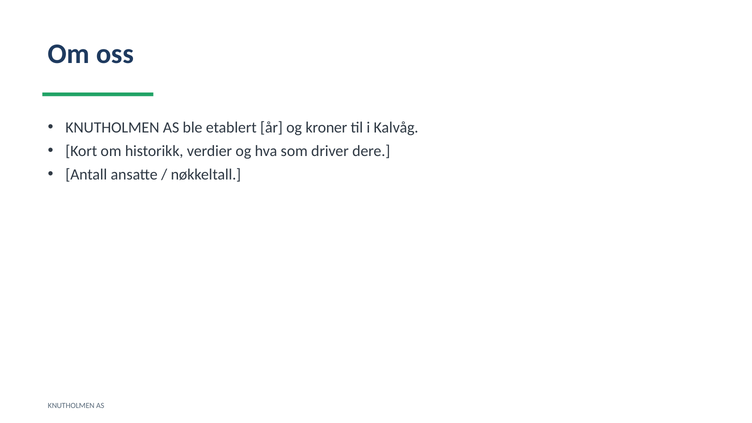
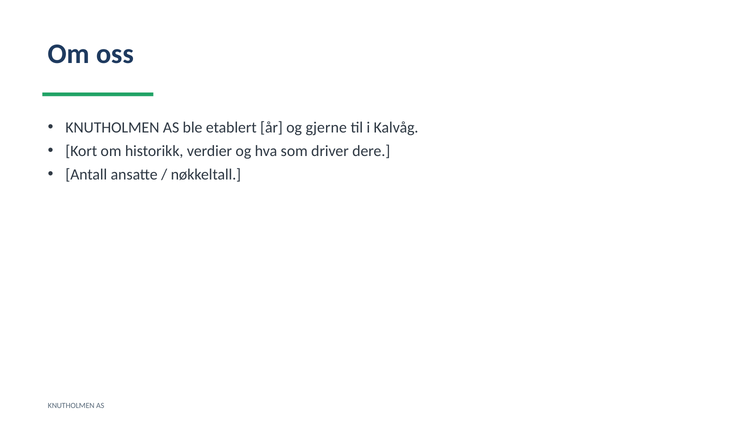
kroner: kroner -> gjerne (326, 127)
